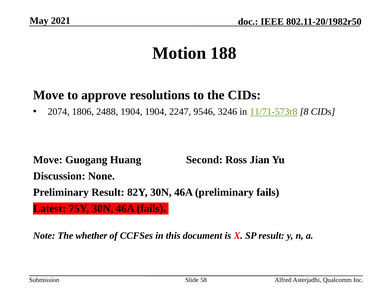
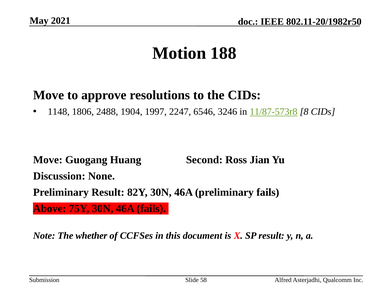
2074: 2074 -> 1148 (59, 112)
1904 1904: 1904 -> 1997 (156, 112)
9546: 9546 -> 6546 (204, 112)
11/71-573r8: 11/71-573r8 -> 11/87-573r8 (274, 112)
Latest: Latest -> Above (50, 208)
